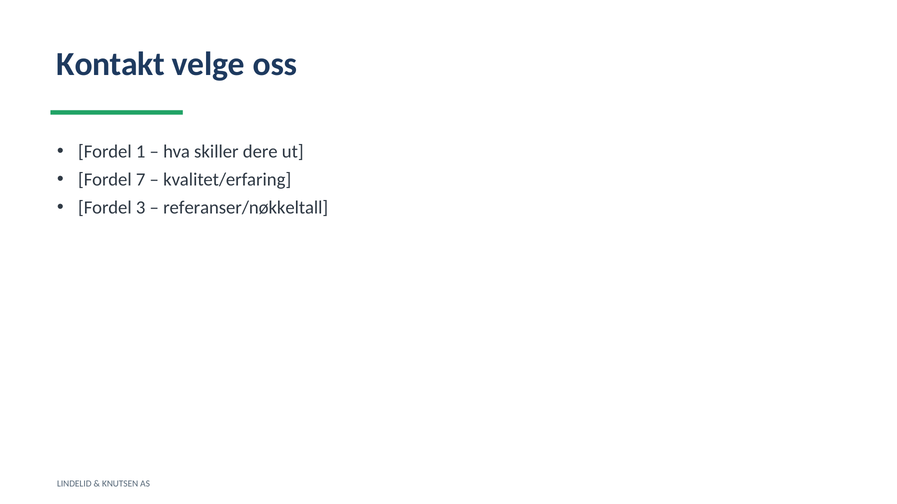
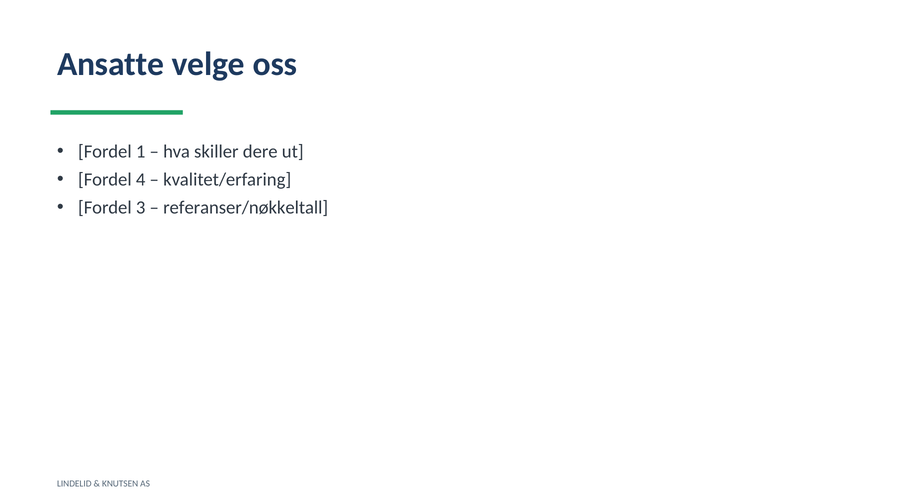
Kontakt: Kontakt -> Ansatte (111, 64)
7: 7 -> 4 (141, 180)
